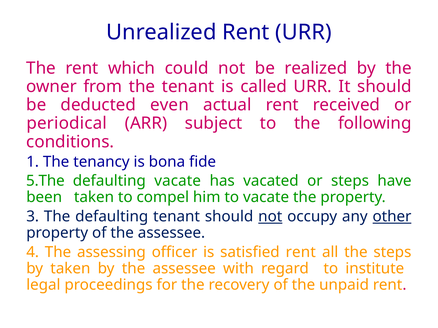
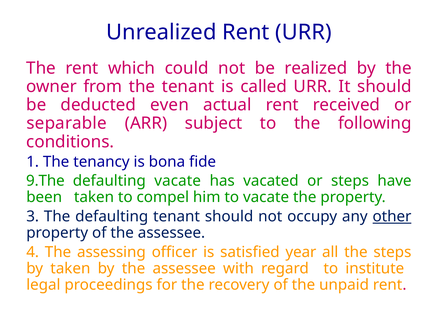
periodical: periodical -> separable (67, 124)
5.The: 5.The -> 9.The (45, 181)
not underline: present -> none (270, 217)
satisfied rent: rent -> year (301, 253)
